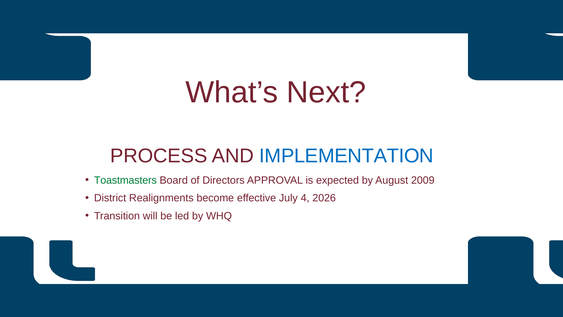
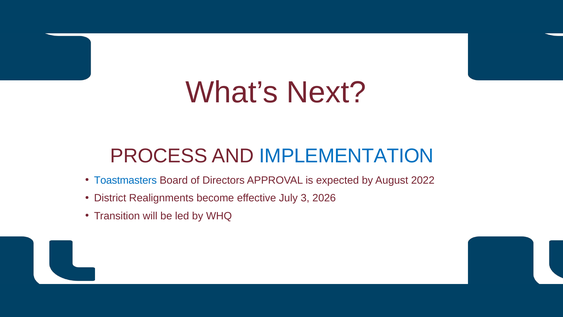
Toastmasters colour: green -> blue (125, 180)
2009: 2009 -> 2022 (423, 180)
4: 4 -> 3 (305, 198)
